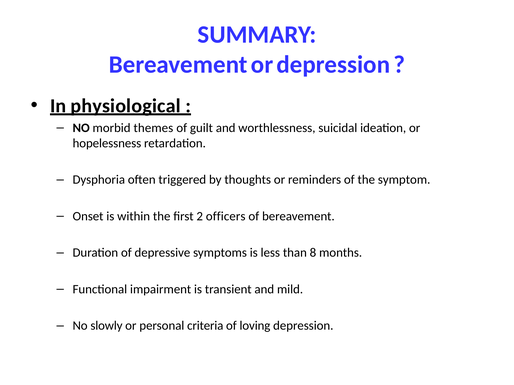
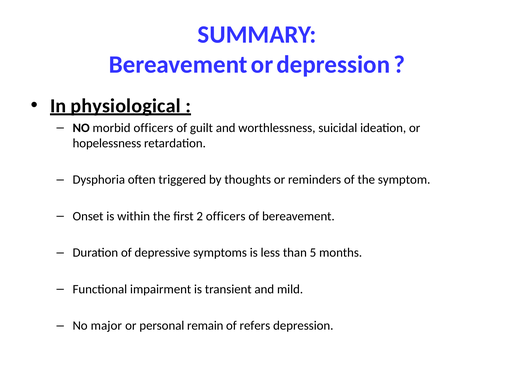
morbid themes: themes -> officers (153, 128)
8: 8 -> 5 (313, 253)
slowly: slowly -> major (106, 326)
criteria: criteria -> remain (205, 326)
loving: loving -> refers (255, 326)
